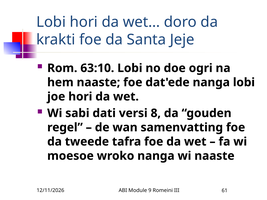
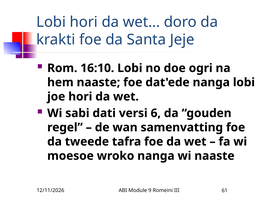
63:10: 63:10 -> 16:10 (97, 68)
8: 8 -> 6 (156, 113)
